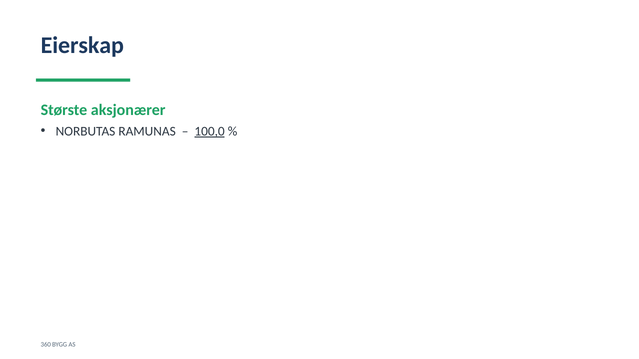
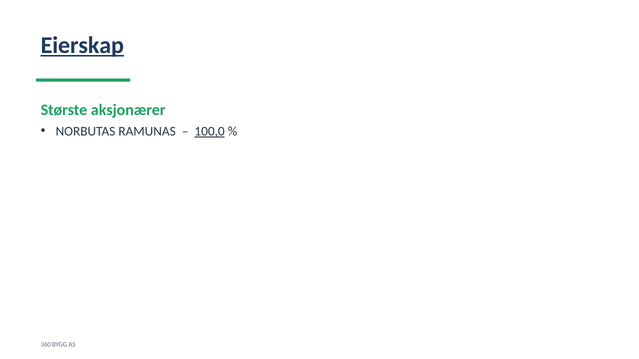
Eierskap underline: none -> present (82, 46)
